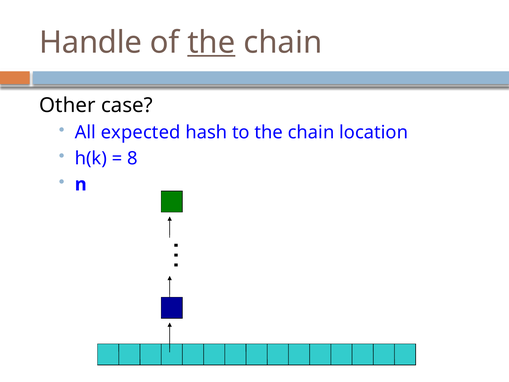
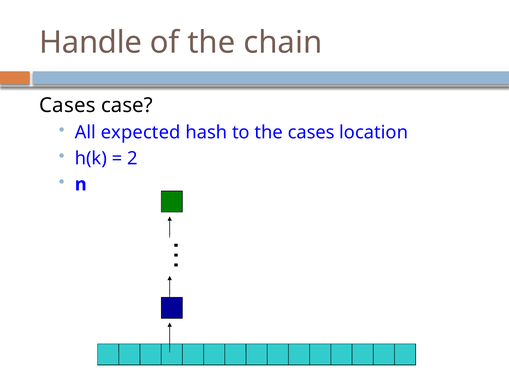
the underline: present -> none (211, 42)
Other: Other -> Cases (67, 105)
to the chain: chain -> cases (311, 132)
8: 8 -> 2 (132, 158)
